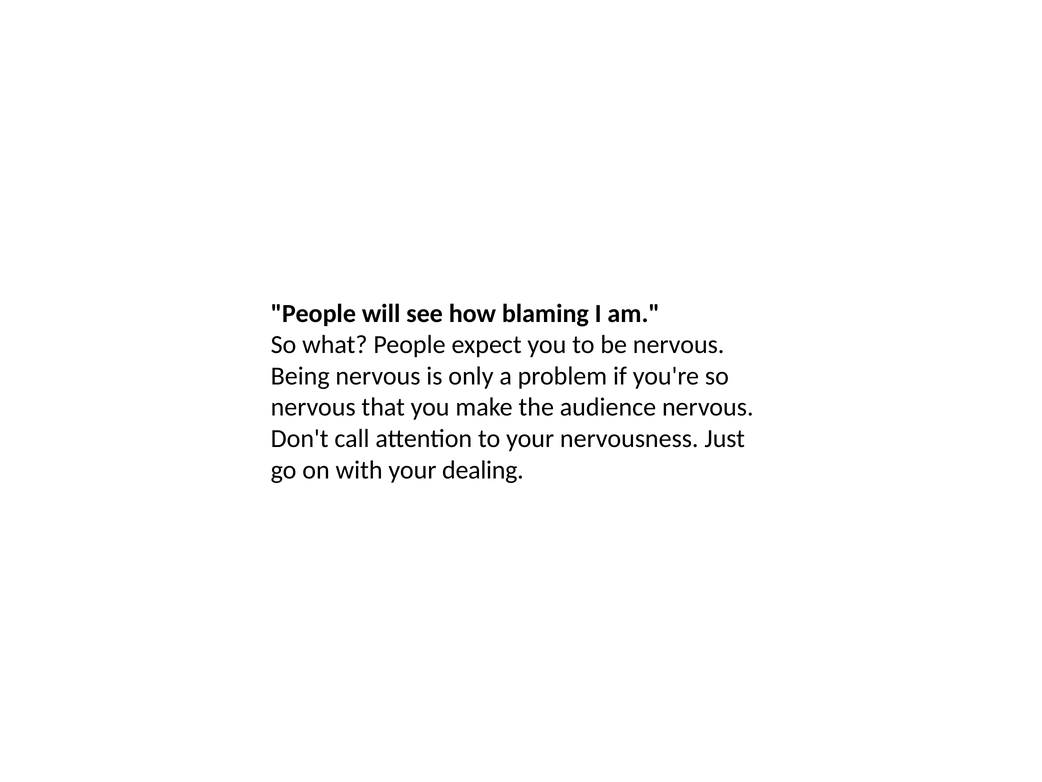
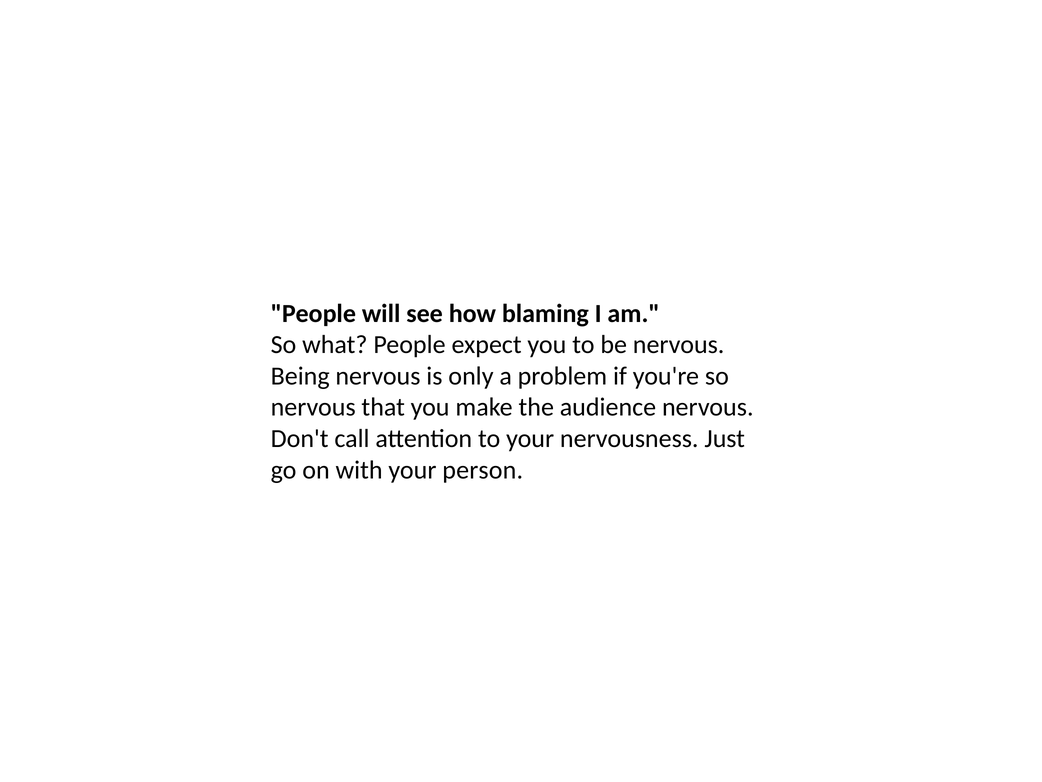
dealing: dealing -> person (483, 470)
